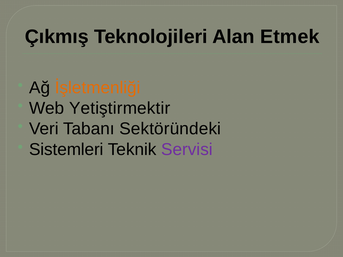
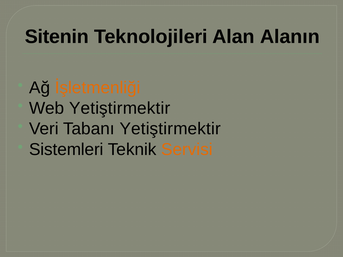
Çıkmış: Çıkmış -> Sitenin (57, 37)
Etmek: Etmek -> Alanın (290, 37)
Tabanı Sektöründeki: Sektöründeki -> Yetiştirmektir (170, 129)
Servisi colour: purple -> orange (187, 150)
